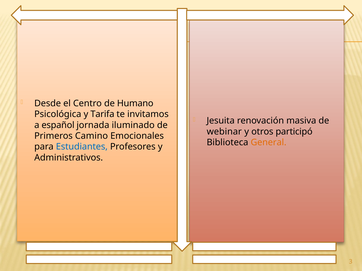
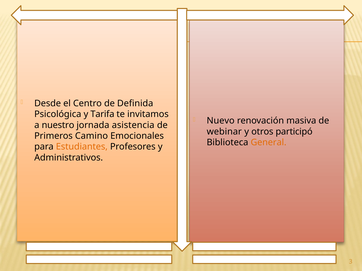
Humano: Humano -> Definida (135, 104)
Jesuita: Jesuita -> Nuevo (221, 121)
español: español -> nuestro (58, 125)
iluminado: iluminado -> asistencia (133, 125)
Estudiantes colour: blue -> orange (82, 147)
